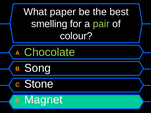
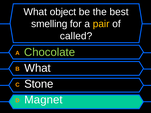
paper: paper -> object (63, 12)
pair colour: light green -> yellow (101, 24)
colour: colour -> called (76, 36)
B Song: Song -> What (38, 68)
